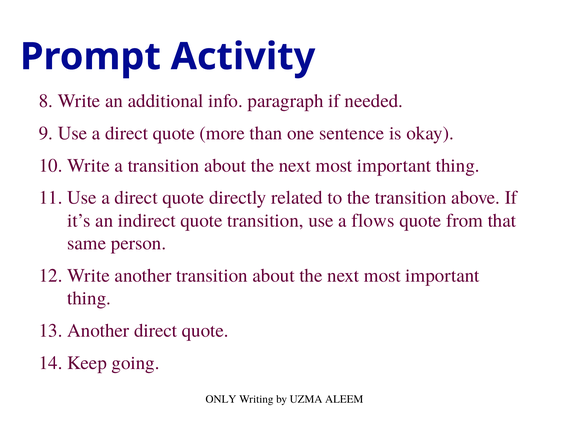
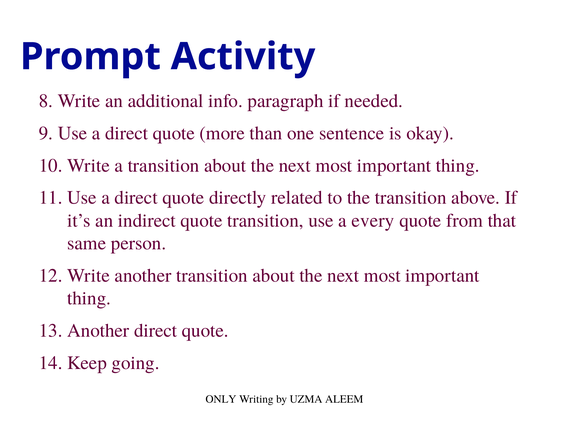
flows: flows -> every (373, 220)
